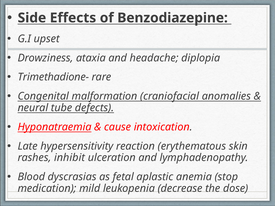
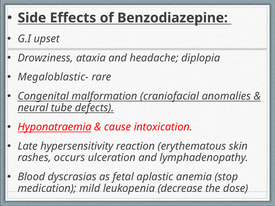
Trimethadione-: Trimethadione- -> Megaloblastic- (53, 77)
inhibit: inhibit -> occurs (70, 158)
